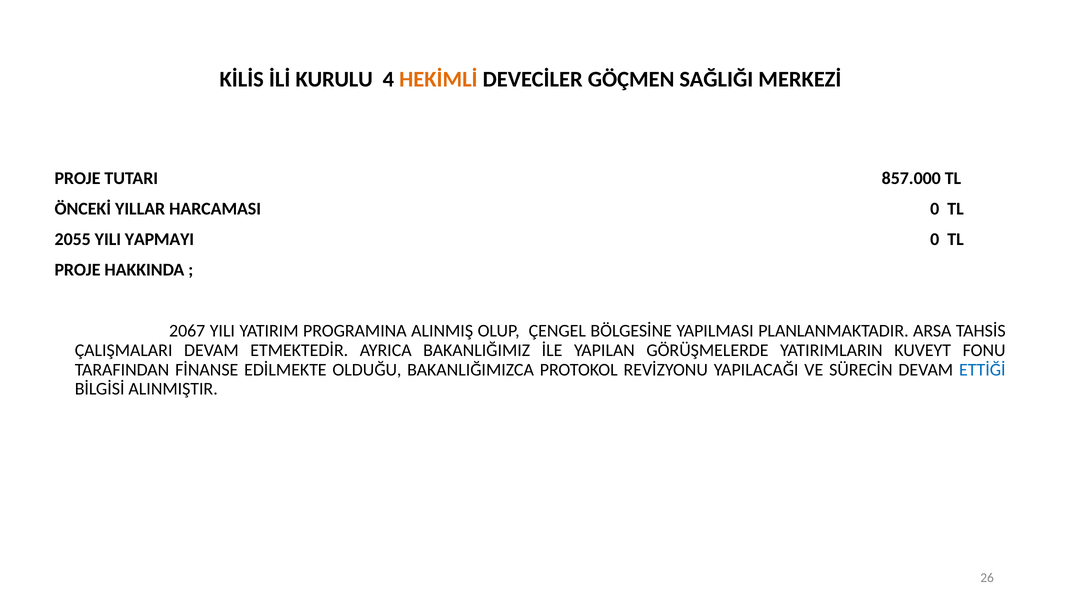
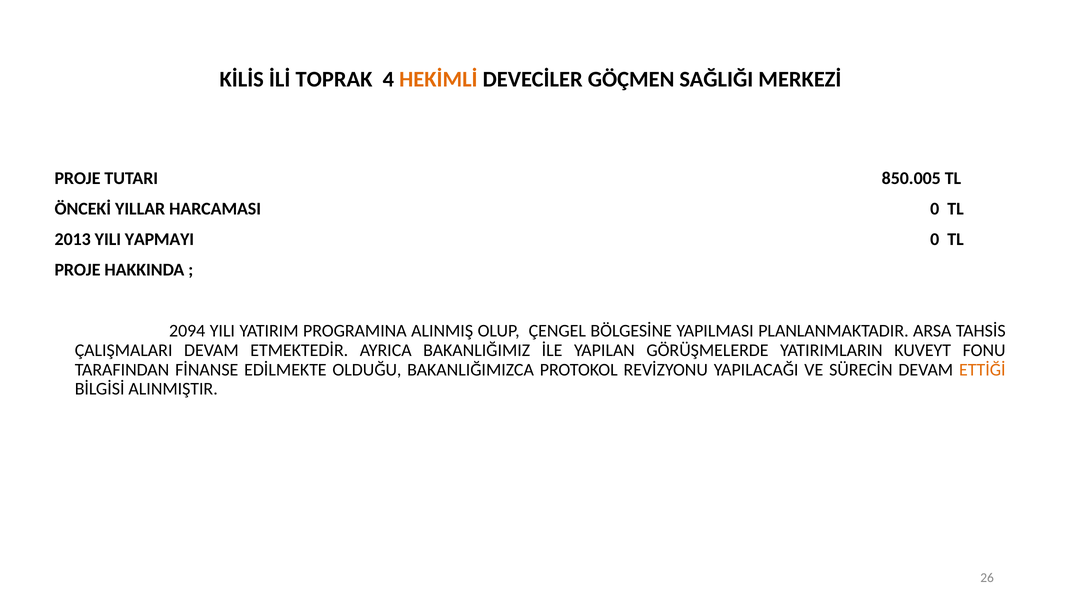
KURULU: KURULU -> TOPRAK (334, 79)
857.000: 857.000 -> 850.005 (911, 178)
2055: 2055 -> 2013 (73, 239)
2067: 2067 -> 2094 (187, 331)
ETTİĞİ colour: blue -> orange (982, 370)
